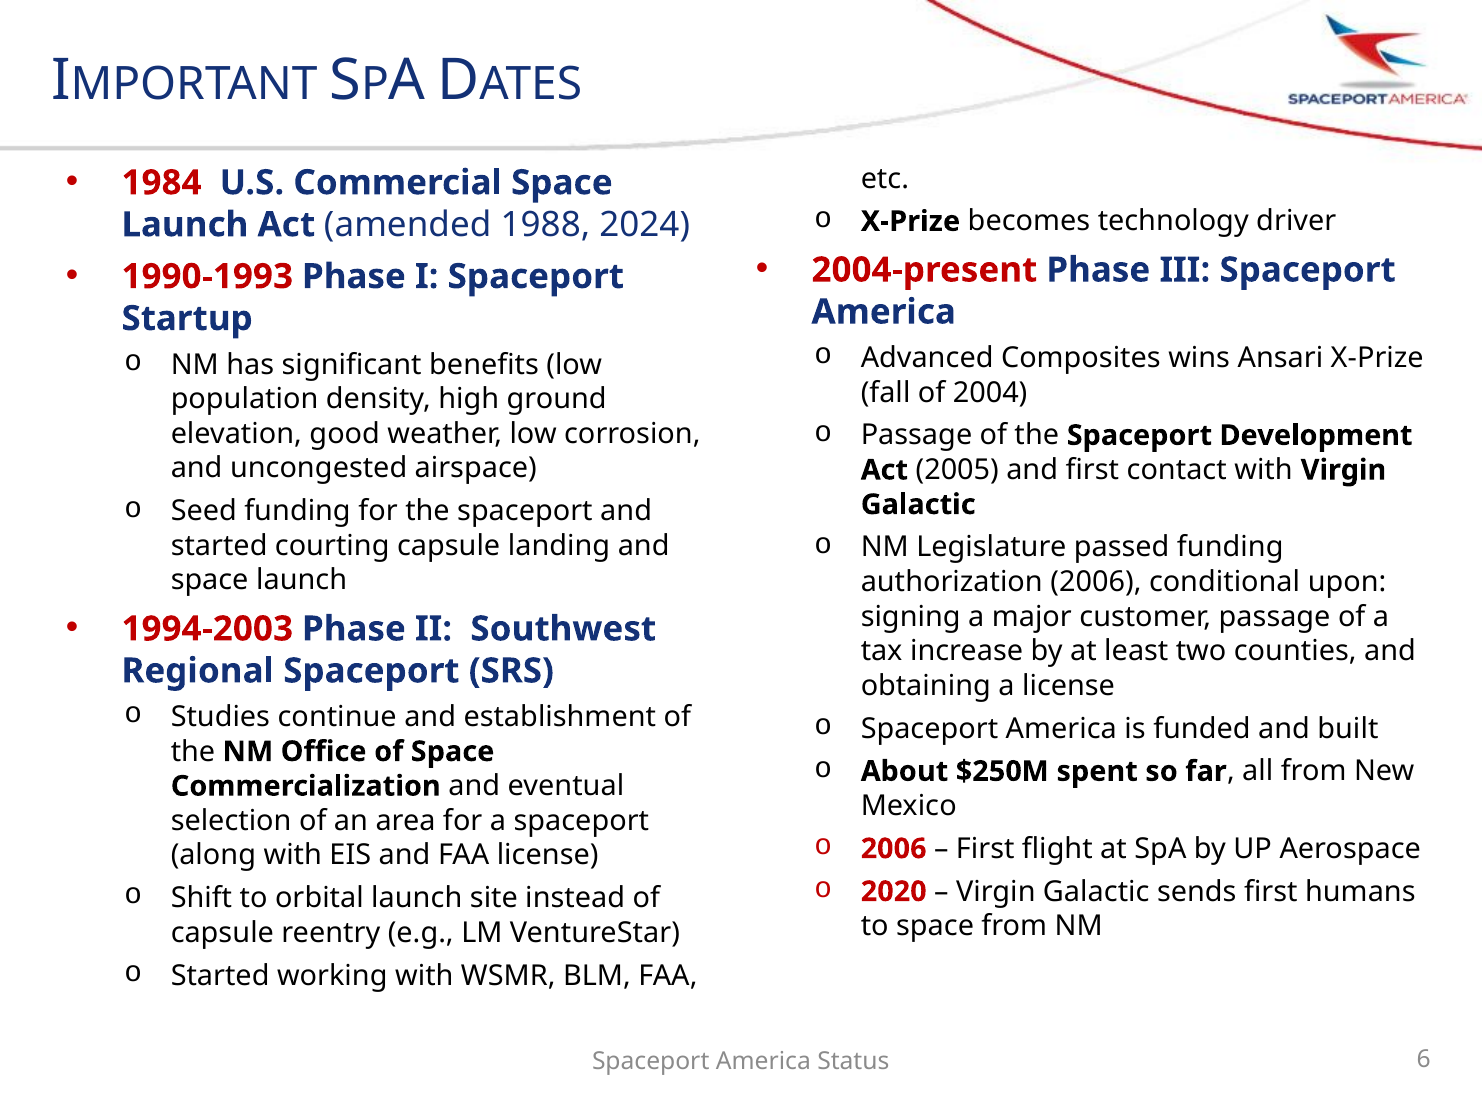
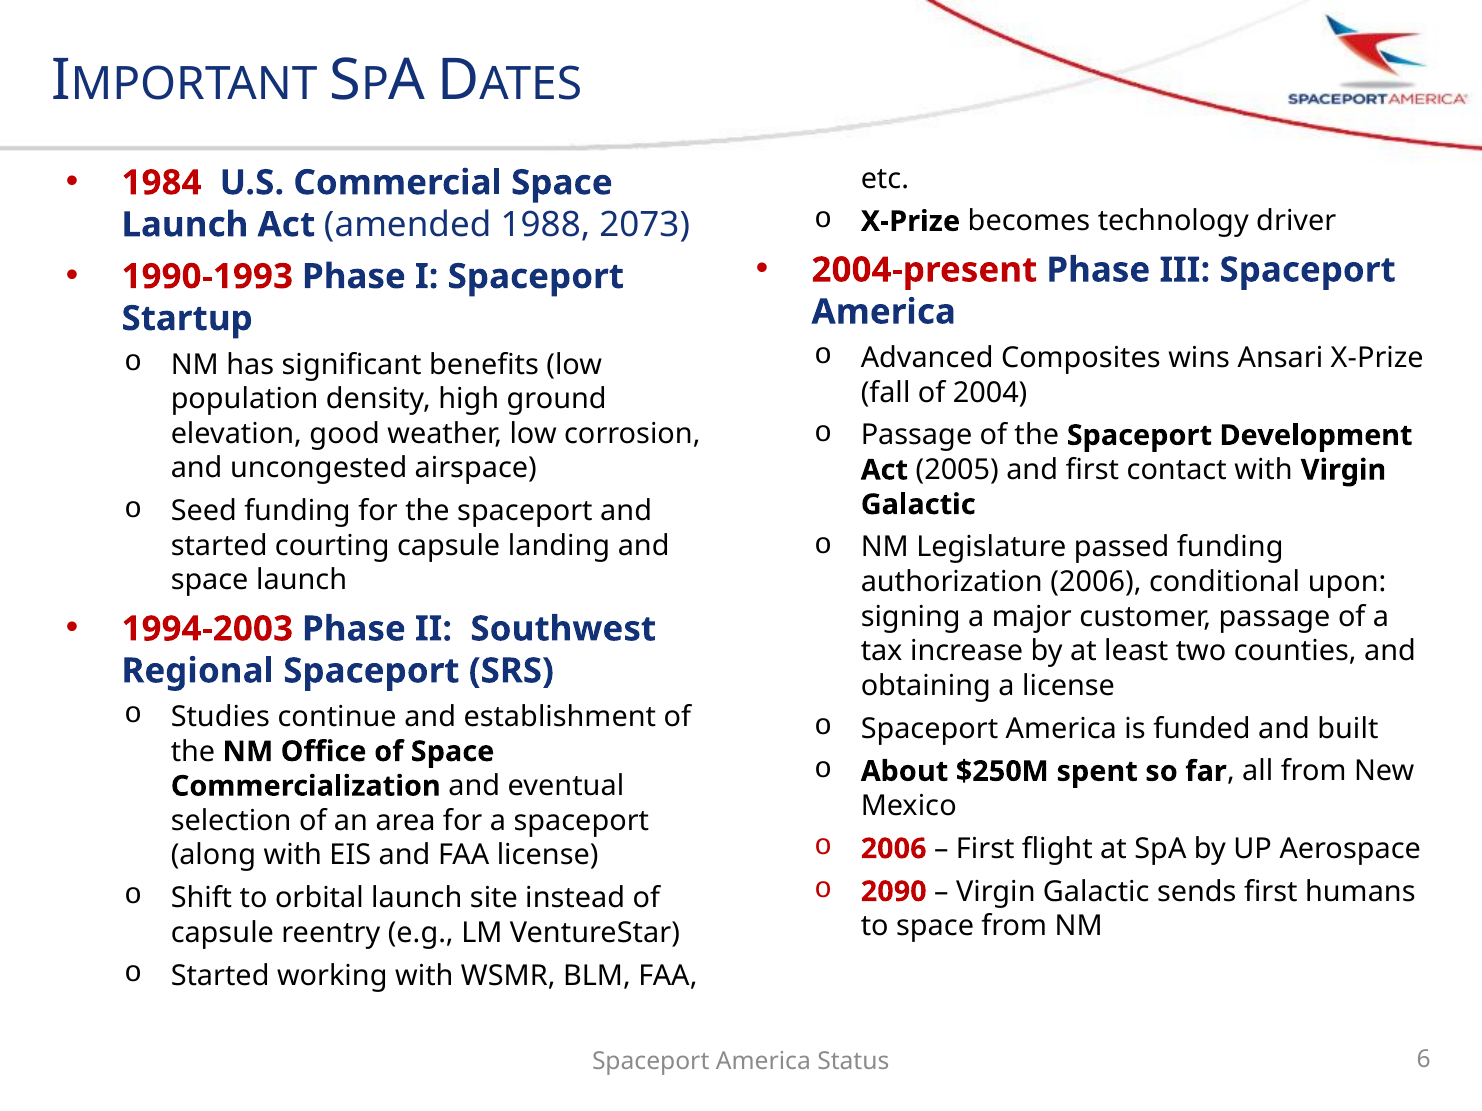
2024: 2024 -> 2073 (645, 225)
2020: 2020 -> 2090 (894, 892)
